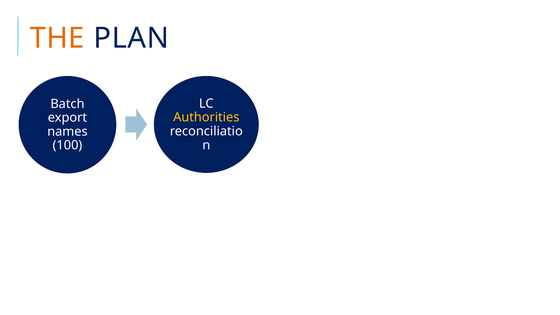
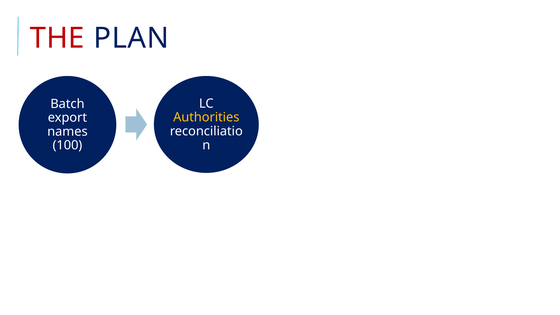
THE colour: orange -> red (57, 38)
